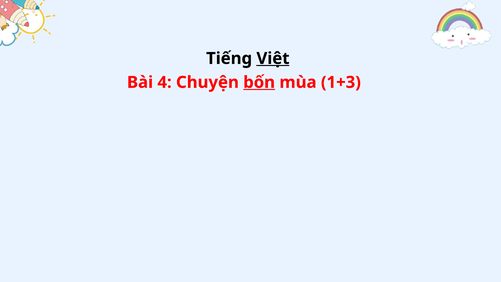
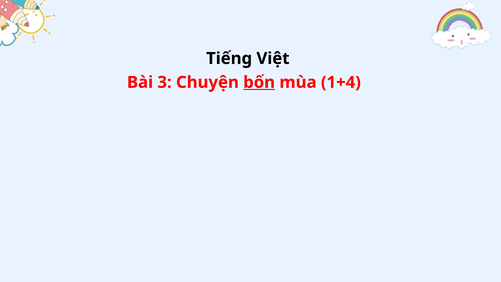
Việt underline: present -> none (273, 58)
4: 4 -> 3 (165, 82)
1+3: 1+3 -> 1+4 (341, 82)
